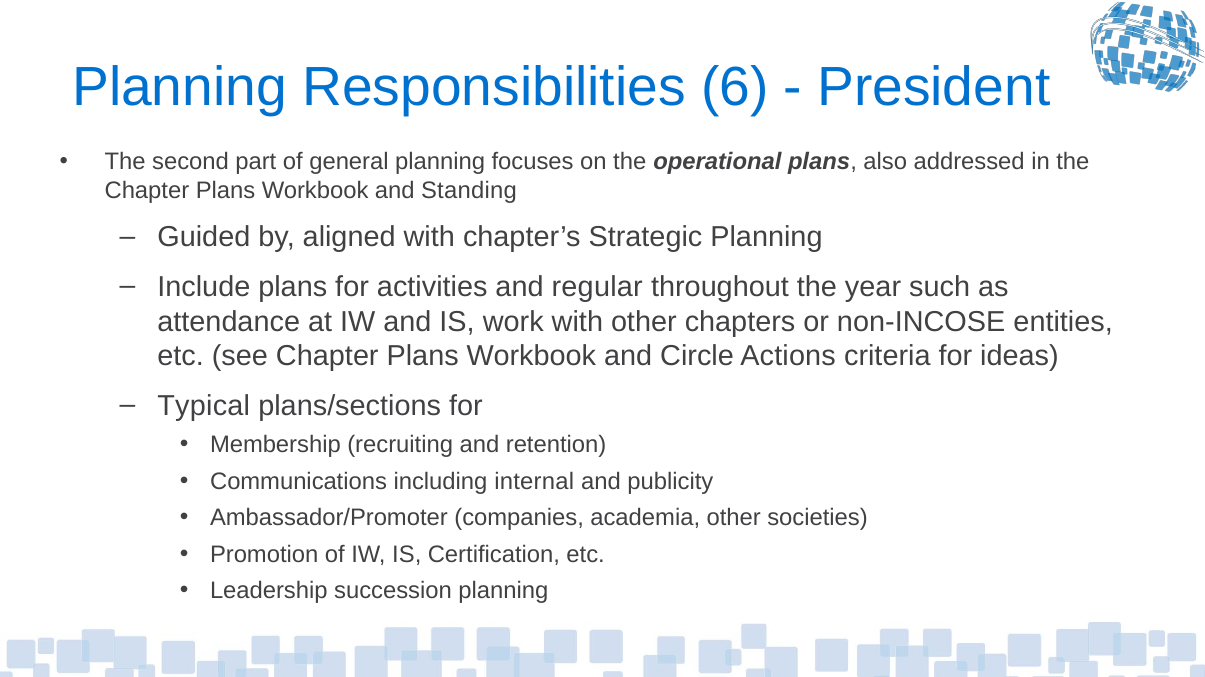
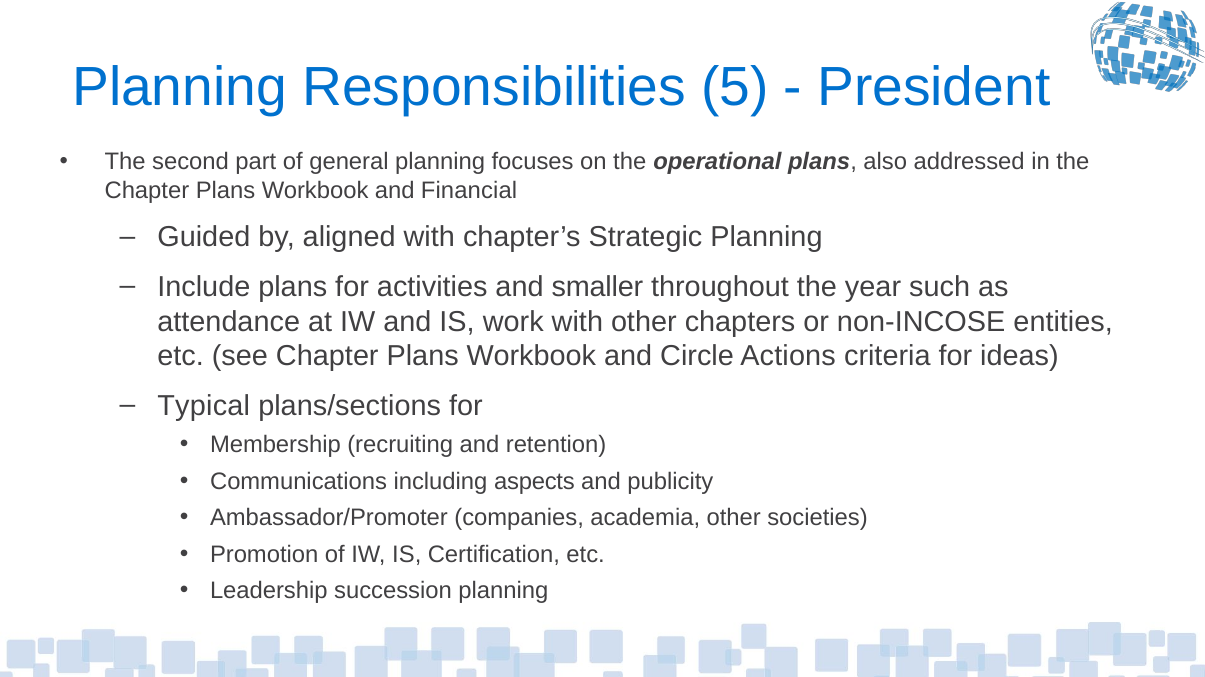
6: 6 -> 5 (735, 87)
Standing: Standing -> Financial (469, 191)
regular: regular -> smaller (597, 287)
internal: internal -> aspects (534, 482)
